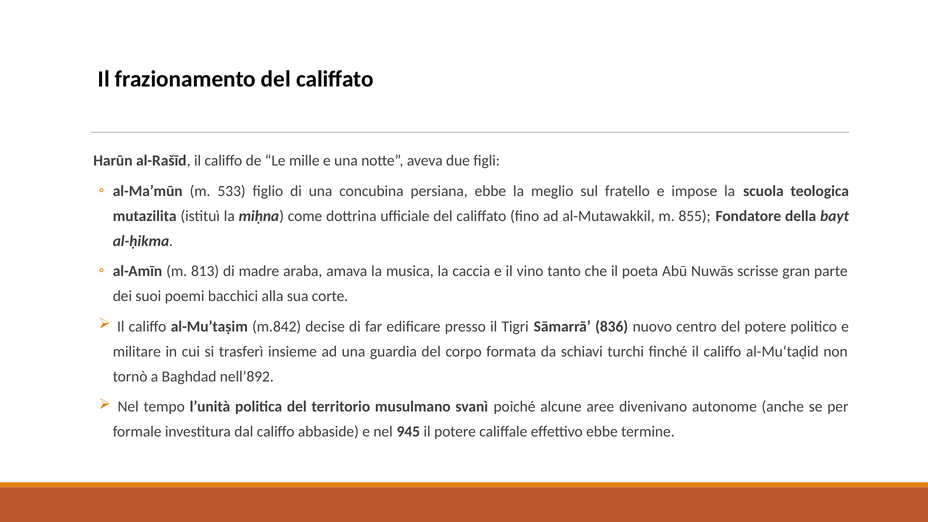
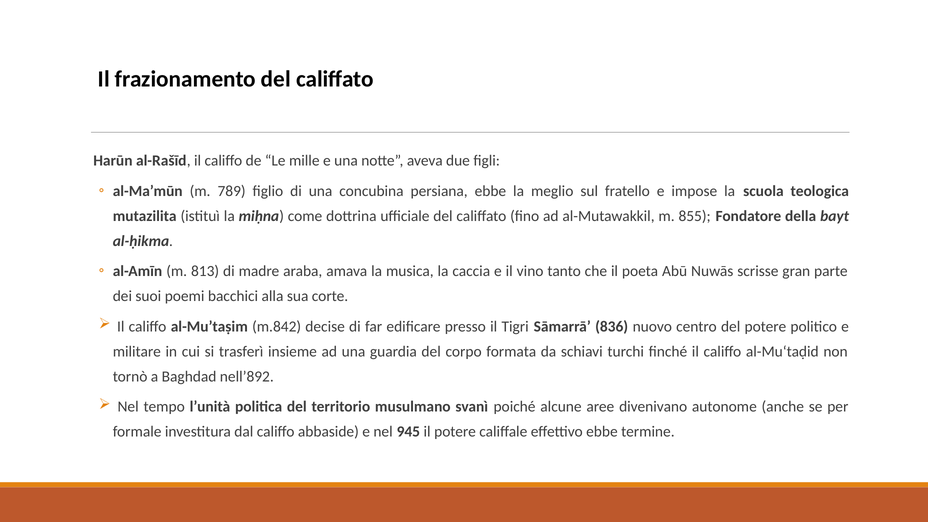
533: 533 -> 789 (232, 191)
